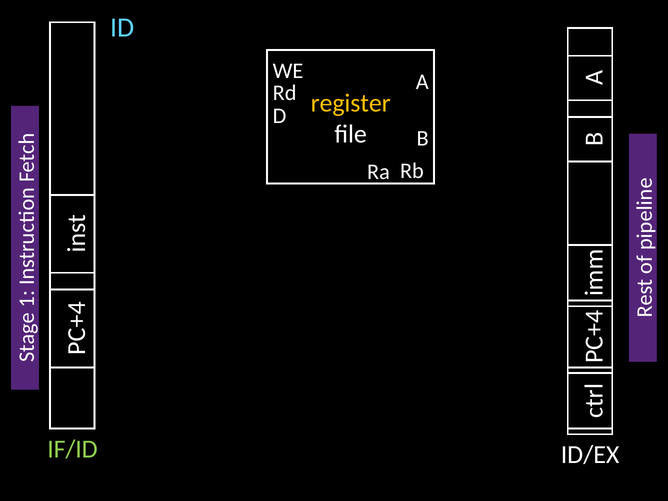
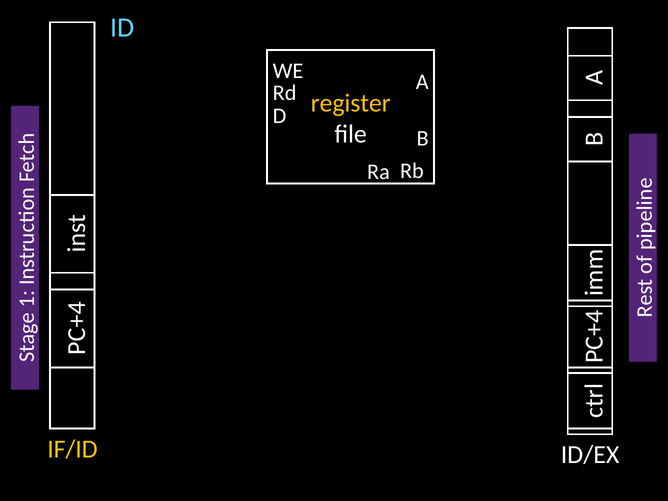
IF/ID colour: light green -> yellow (72, 449)
